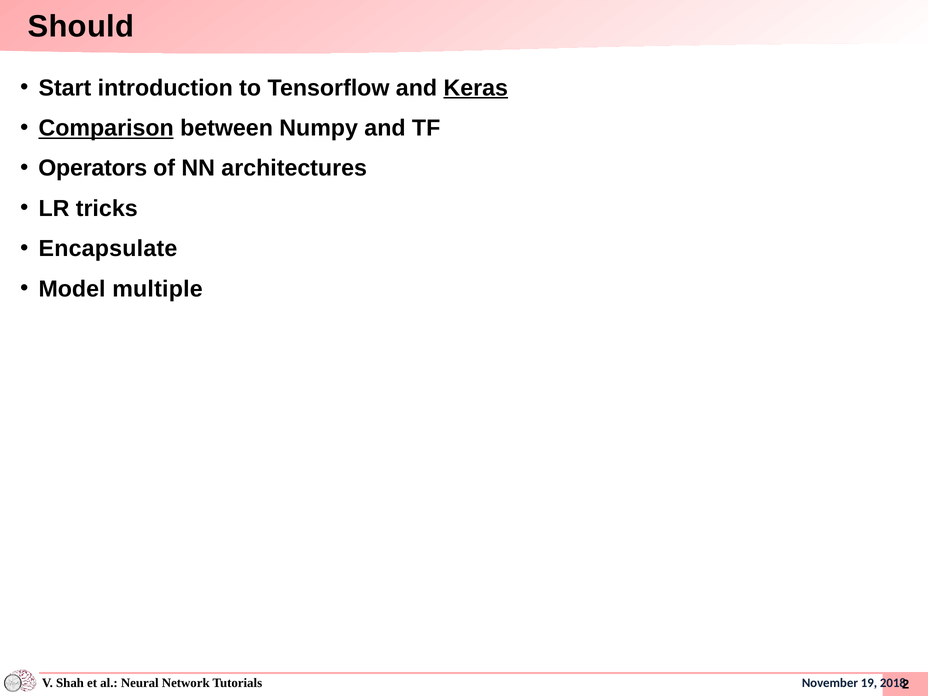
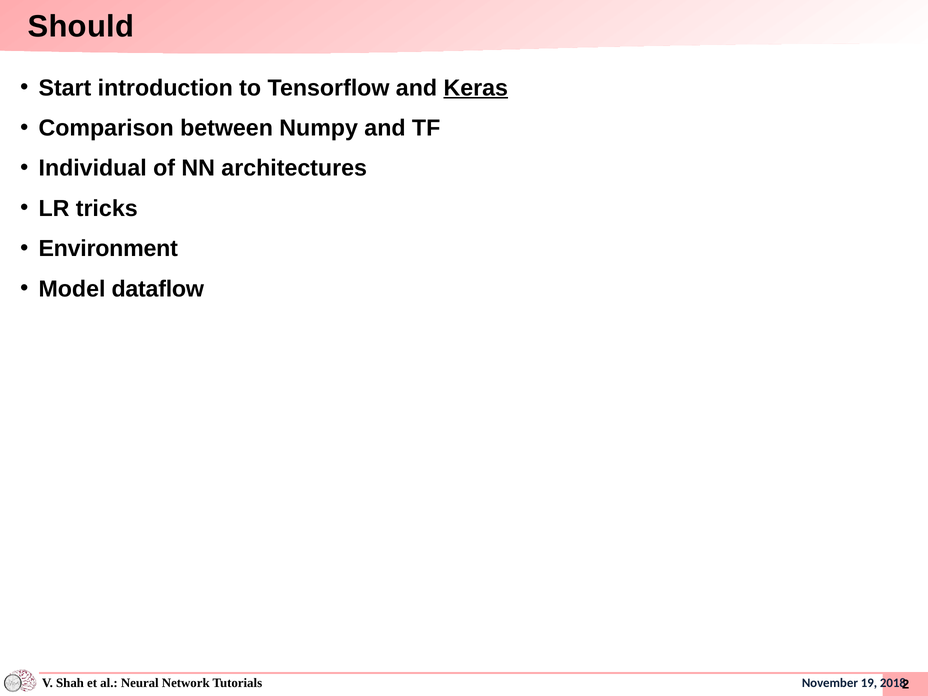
Comparison underline: present -> none (106, 128)
Operators: Operators -> Individual (93, 168)
Encapsulate: Encapsulate -> Environment (108, 249)
multiple: multiple -> dataflow (158, 289)
